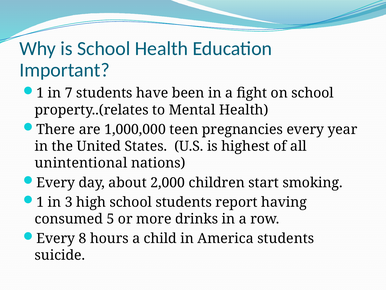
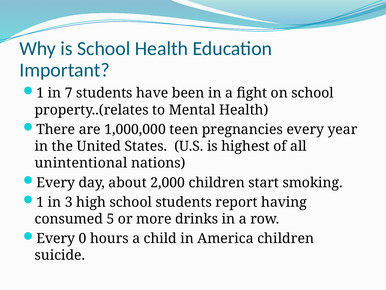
8: 8 -> 0 (83, 238)
America students: students -> children (286, 238)
